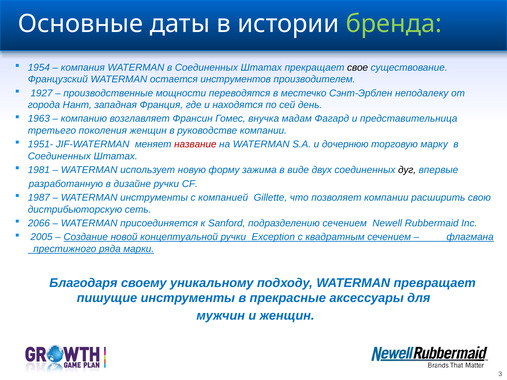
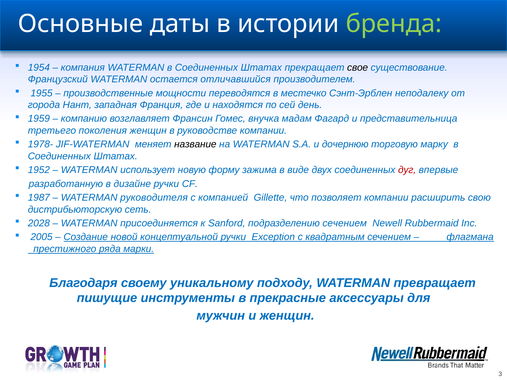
инструментов: инструментов -> отличавшийся (236, 79)
1927: 1927 -> 1955 (42, 93)
1963: 1963 -> 1959 (39, 119)
1951-: 1951- -> 1978- (40, 144)
название colour: red -> black (195, 144)
1981: 1981 -> 1952 (39, 170)
дуг colour: black -> red (407, 170)
WATERMAN инструменты: инструменты -> руководителя (154, 198)
2066: 2066 -> 2028 (39, 223)
